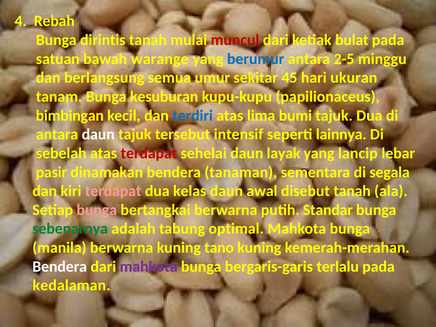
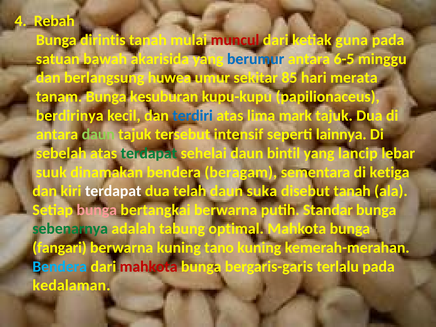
bulat: bulat -> guna (352, 40)
warange: warange -> akarisida (160, 59)
2-5: 2-5 -> 6-5 (344, 59)
semua: semua -> huwea (170, 78)
45: 45 -> 85 (289, 78)
ukuran: ukuran -> merata (354, 78)
bimbingan: bimbingan -> berdirinya (70, 116)
bumi: bumi -> mark (295, 116)
daun colour: white -> light green (98, 134)
terdapat colour: red -> green (149, 153)
layak: layak -> bintil (284, 153)
pasir: pasir -> suuk (51, 172)
tanaman: tanaman -> beragam (241, 172)
segala: segala -> ketiga (390, 172)
terdapat colour: pink -> white (113, 191)
kelas: kelas -> telah (190, 191)
awal: awal -> suka (262, 191)
manila: manila -> fangari (59, 248)
Bendera colour: white -> light blue (60, 267)
mahkota colour: purple -> red (149, 267)
